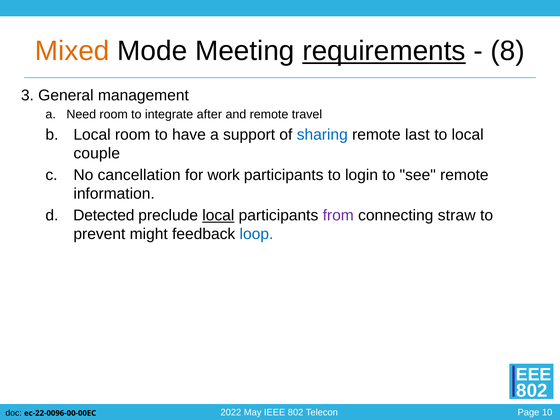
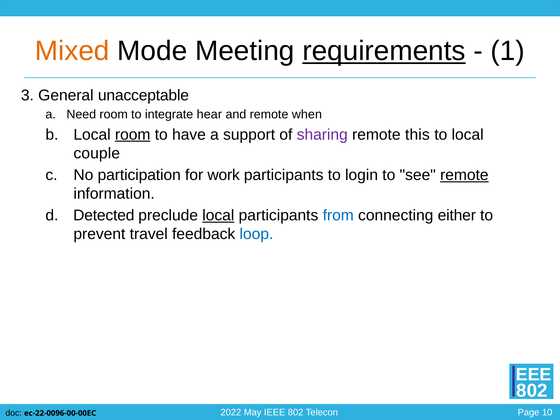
8: 8 -> 1 (508, 51)
management: management -> unacceptable (143, 95)
after: after -> hear (209, 114)
travel: travel -> when (307, 114)
room underline: none -> present (133, 135)
sharing colour: blue -> purple (322, 135)
last: last -> this (417, 135)
cancellation: cancellation -> participation (139, 175)
remote underline: none -> present (464, 175)
from colour: purple -> blue (338, 215)
straw: straw -> either (457, 215)
might: might -> travel (149, 234)
